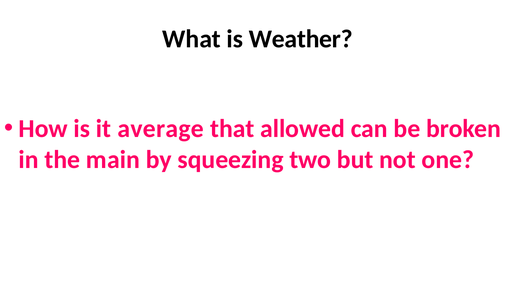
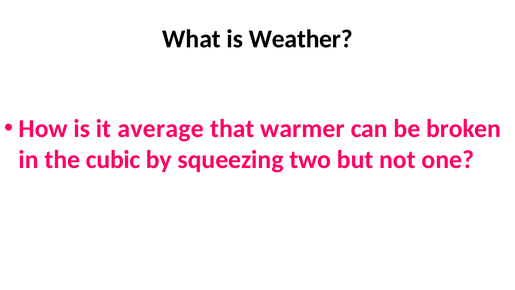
allowed: allowed -> warmer (302, 129)
main: main -> cubic (113, 160)
